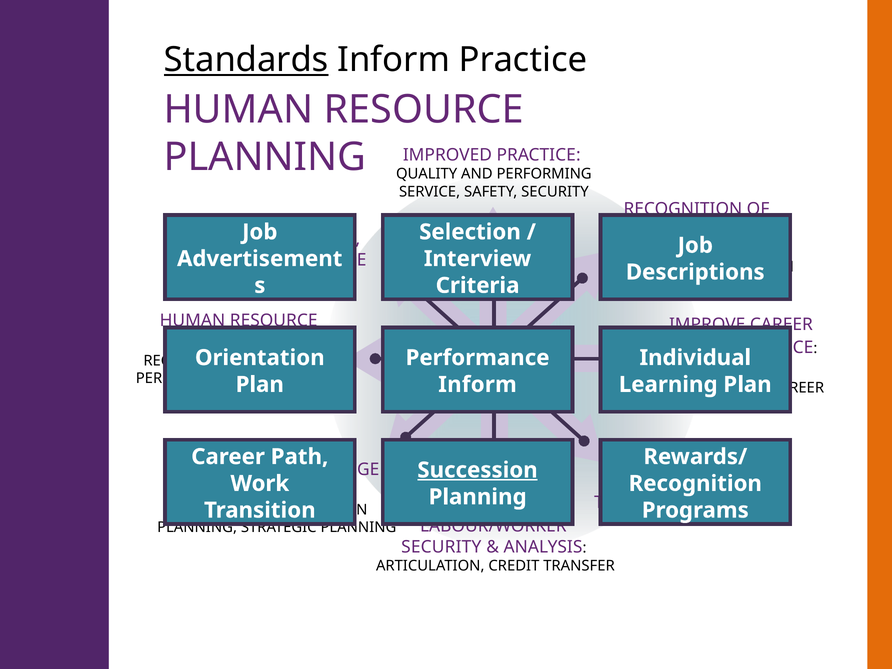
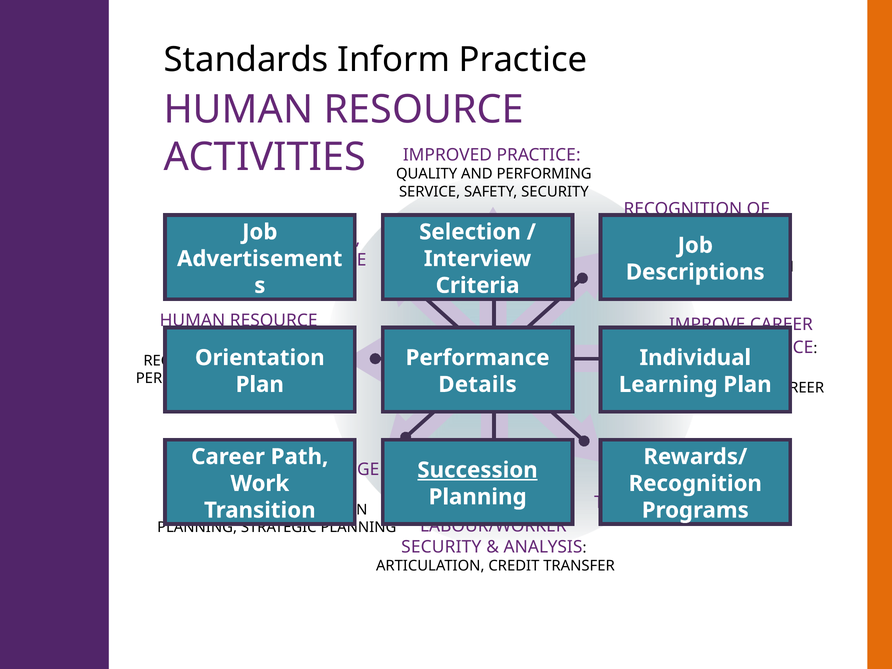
Standards underline: present -> none (246, 60)
PLANNING: PLANNING -> ACTIVITIES (265, 157)
Inform: Inform -> Details (478, 385)
